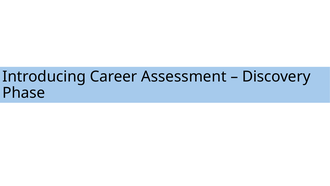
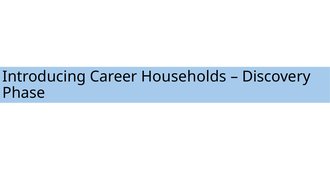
Assessment: Assessment -> Households (184, 76)
